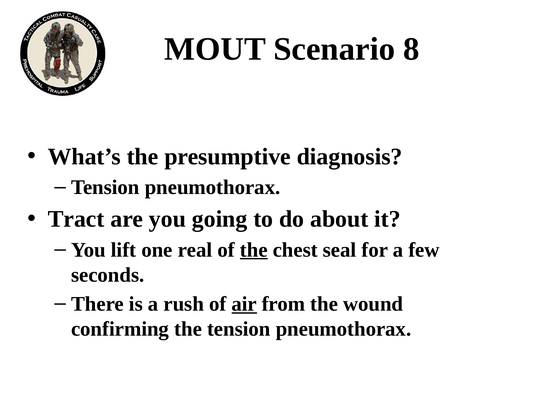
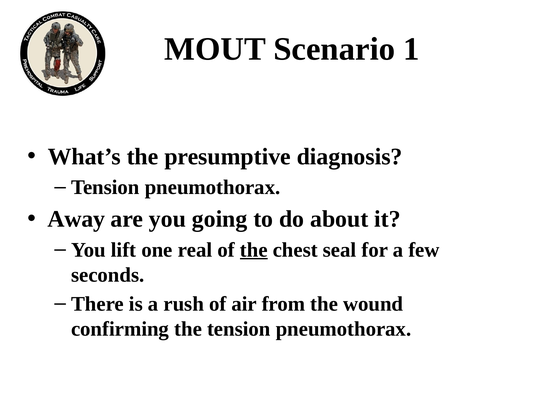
8: 8 -> 1 (411, 49)
Tract: Tract -> Away (76, 219)
air underline: present -> none (244, 304)
